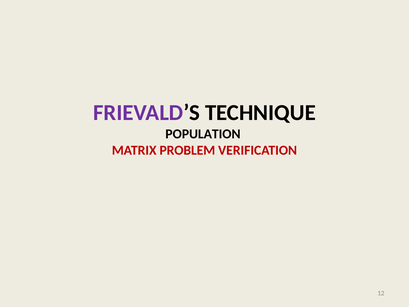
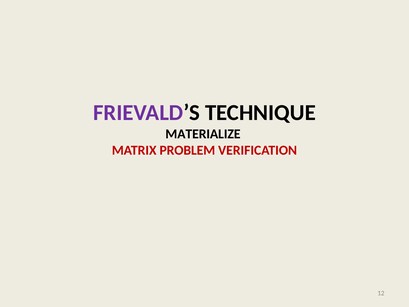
POPULATION: POPULATION -> MATERIALIZE (203, 134)
